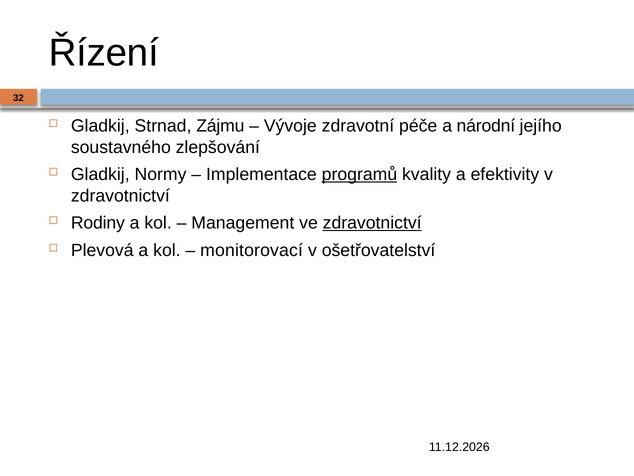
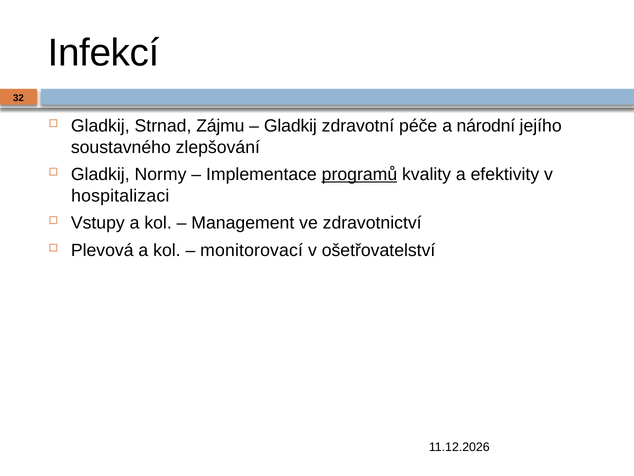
Řízení: Řízení -> Infekcí (104, 53)
Vývoje: Vývoje -> Gladkij (290, 126)
zdravotnictví: zdravotnictví -> hospitalizaci (120, 196)
Rodiny: Rodiny -> Vstupy (98, 223)
zdravotnictví underline: present -> none (372, 223)
